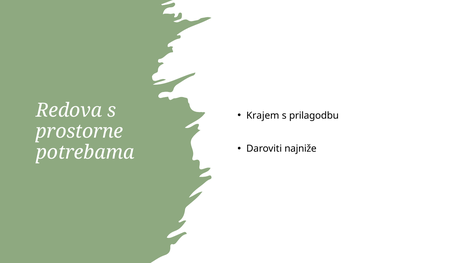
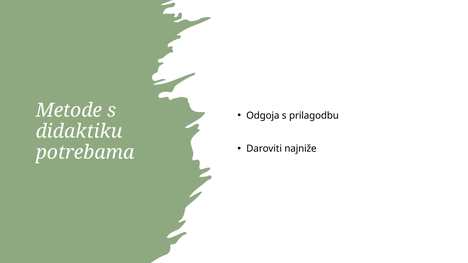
Redova: Redova -> Metode (69, 110)
Krajem: Krajem -> Odgoja (263, 116)
prostorne: prostorne -> didaktiku (79, 131)
